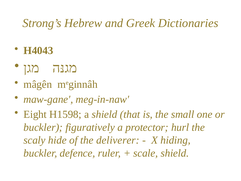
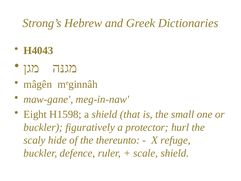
deliverer: deliverer -> thereunto (118, 140)
hiding: hiding -> refuge (176, 140)
